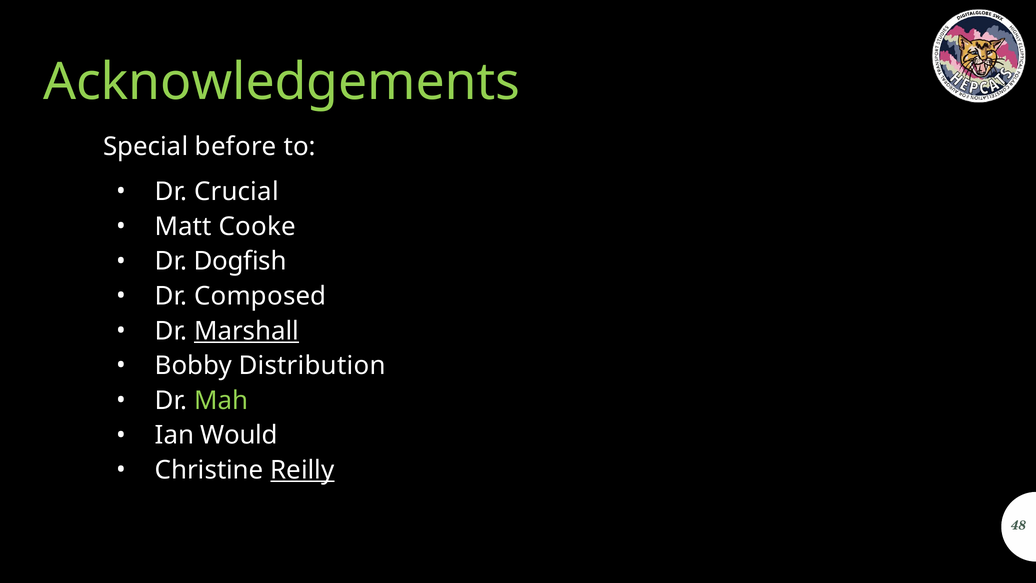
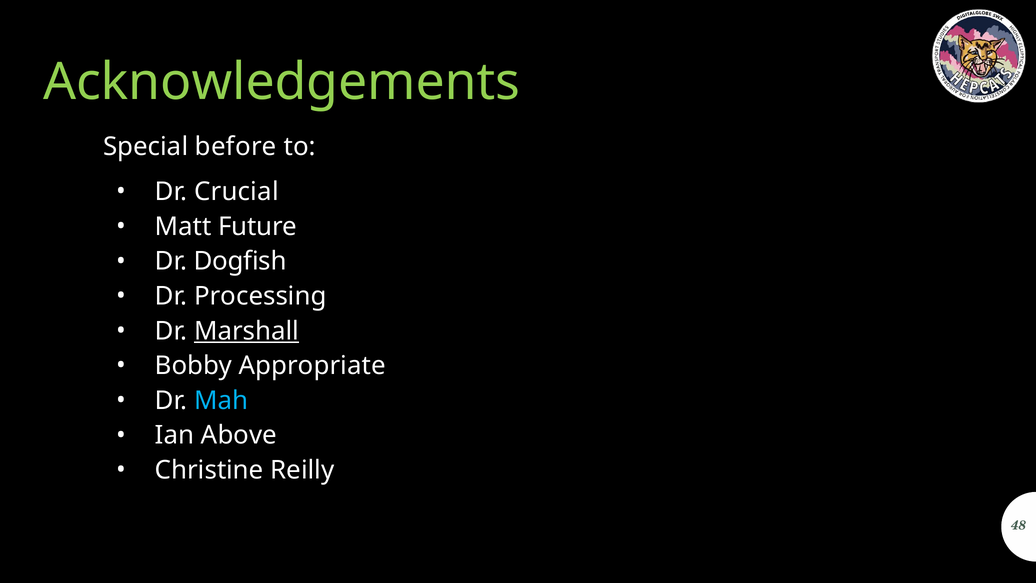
Cooke: Cooke -> Future (258, 226)
Composed: Composed -> Processing (260, 296)
Distribution: Distribution -> Appropriate (312, 366)
Mah colour: light green -> light blue (221, 400)
Would: Would -> Above (239, 435)
Reilly underline: present -> none (302, 470)
